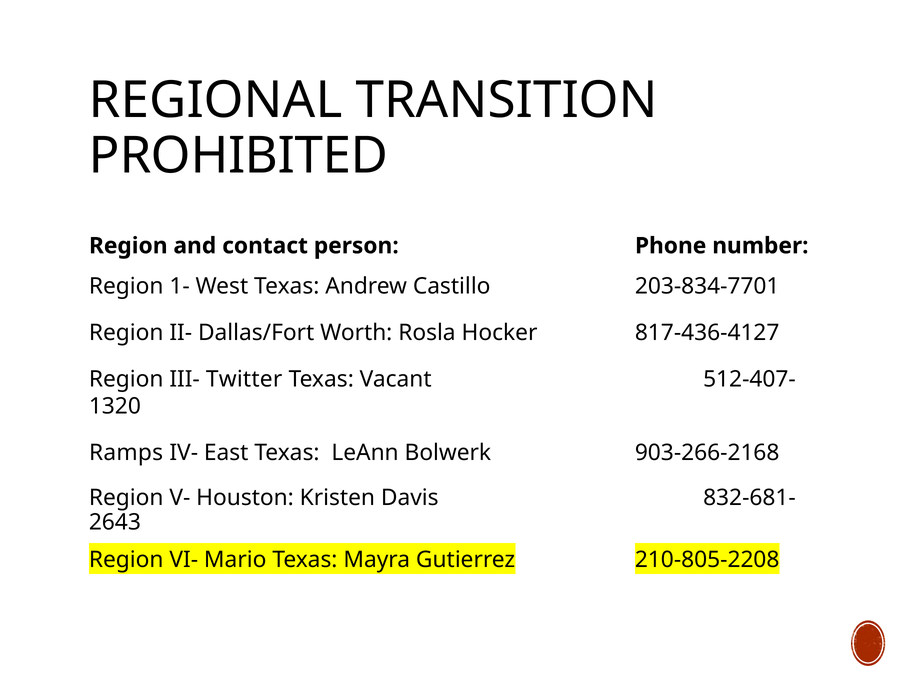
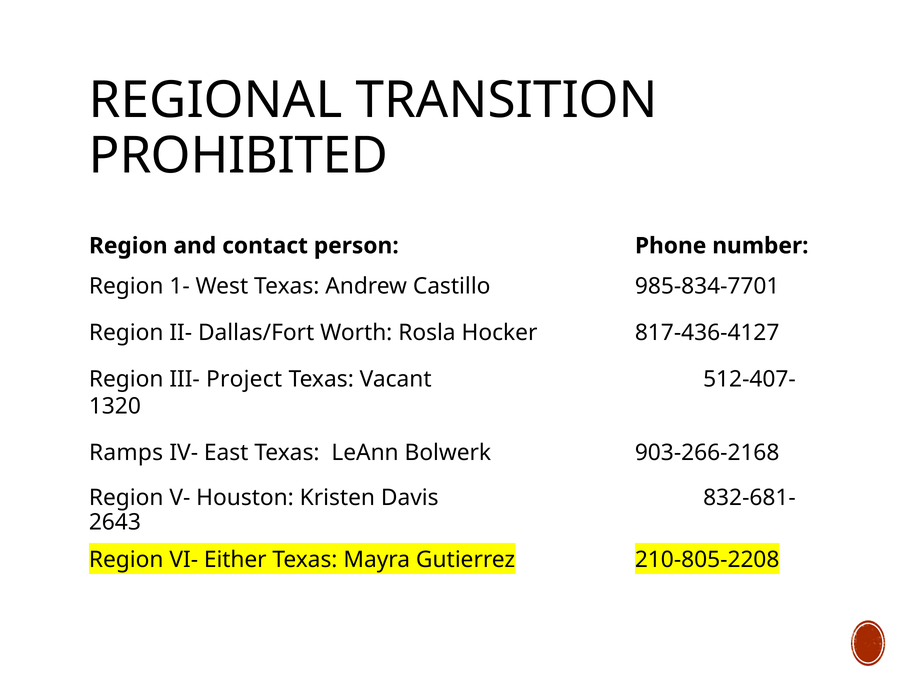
203-834-7701: 203-834-7701 -> 985-834-7701 (707, 286)
Twitter: Twitter -> Project (244, 379)
Mario: Mario -> Either (235, 559)
